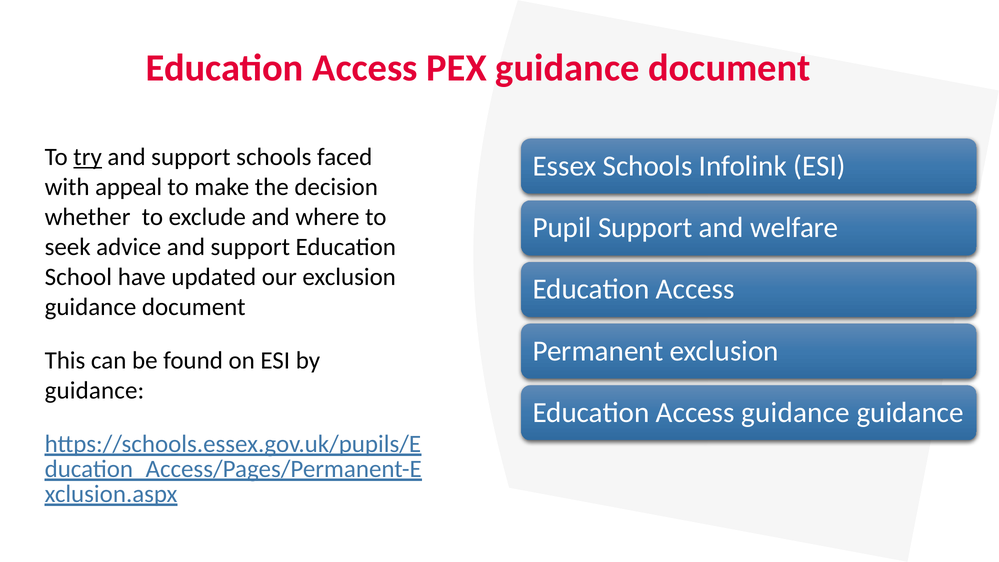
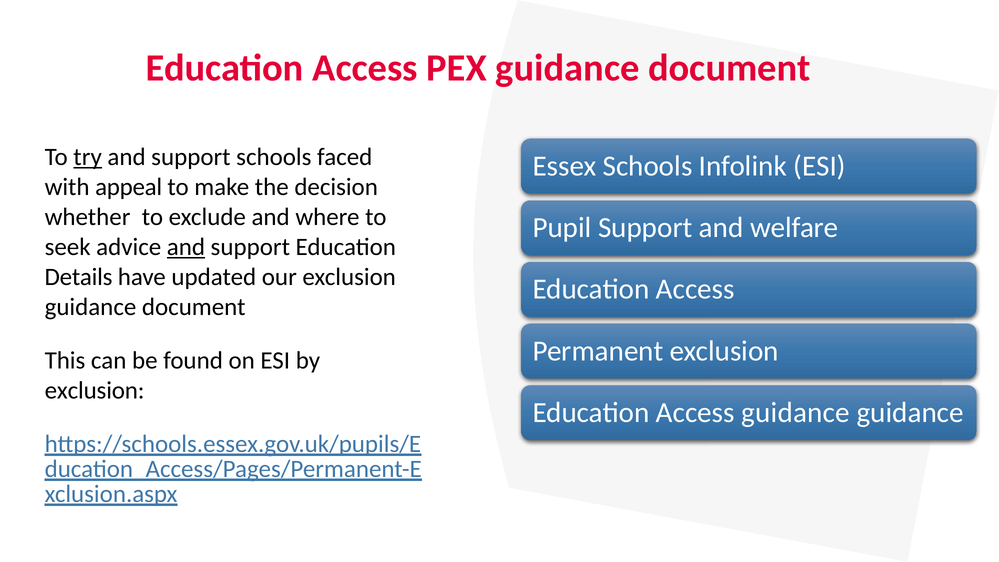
and underline: none -> present (186, 247)
School: School -> Details (79, 277)
guidance: guidance -> exclusion (95, 390)
